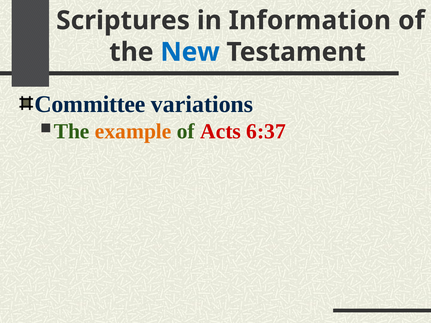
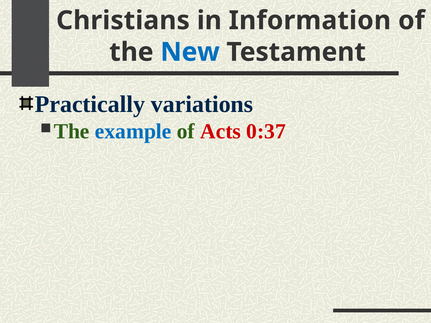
Scriptures: Scriptures -> Christians (123, 21)
Committee: Committee -> Practically (90, 104)
example colour: orange -> blue (133, 132)
6:37: 6:37 -> 0:37 (266, 132)
